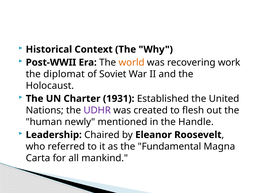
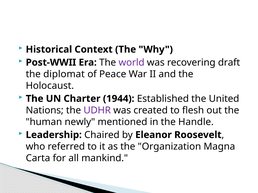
world colour: orange -> purple (132, 63)
work: work -> draft (229, 63)
Soviet: Soviet -> Peace (113, 74)
1931: 1931 -> 1944 (119, 99)
Fundamental: Fundamental -> Organization (169, 147)
